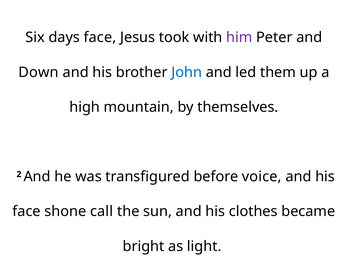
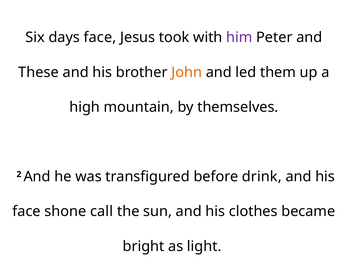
Down: Down -> These (39, 72)
John colour: blue -> orange (187, 72)
voice: voice -> drink (262, 177)
